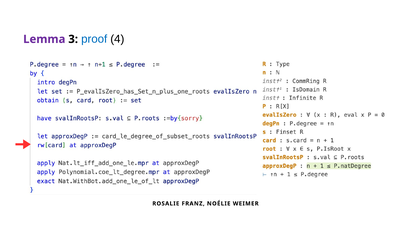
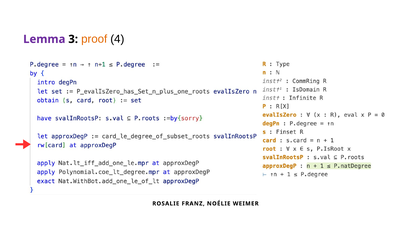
proof colour: blue -> orange (94, 39)
